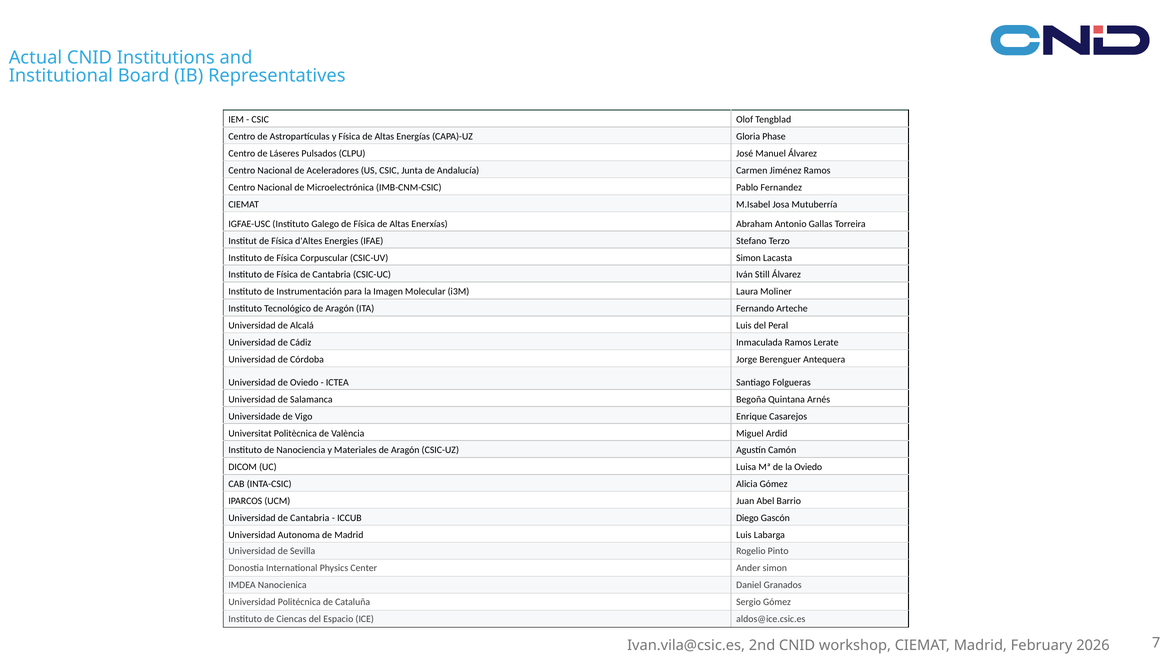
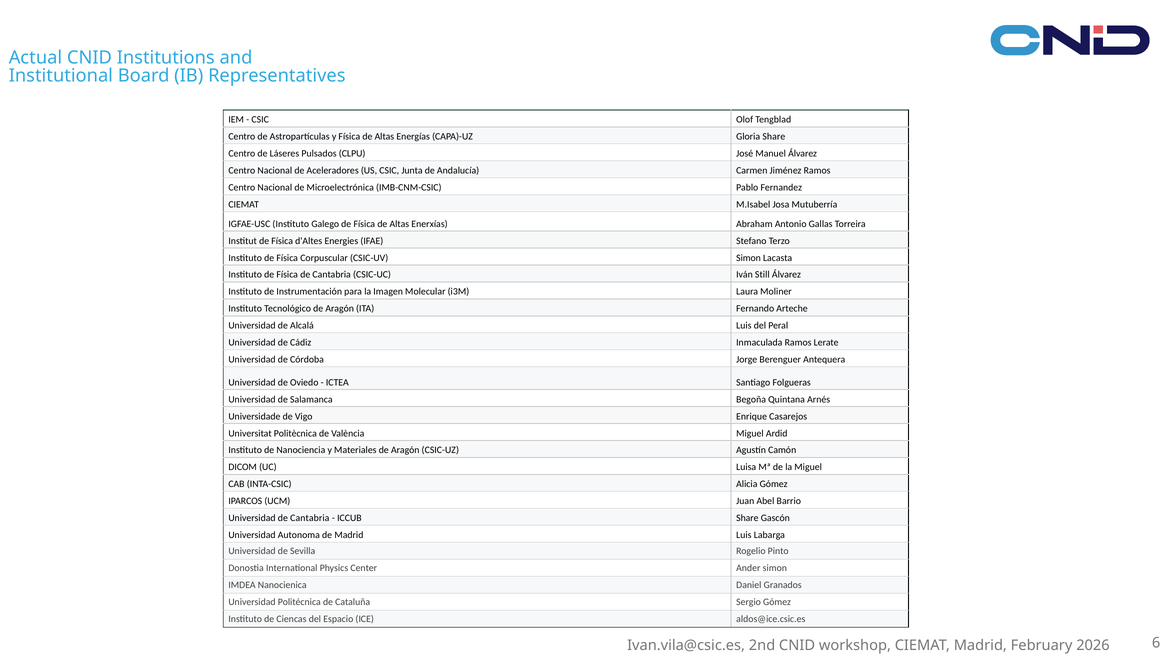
Gloria Phase: Phase -> Share (774, 137)
la Oviedo: Oviedo -> Miguel (808, 467)
ICCUB Diego: Diego -> Share (747, 518)
7: 7 -> 6 (1156, 643)
